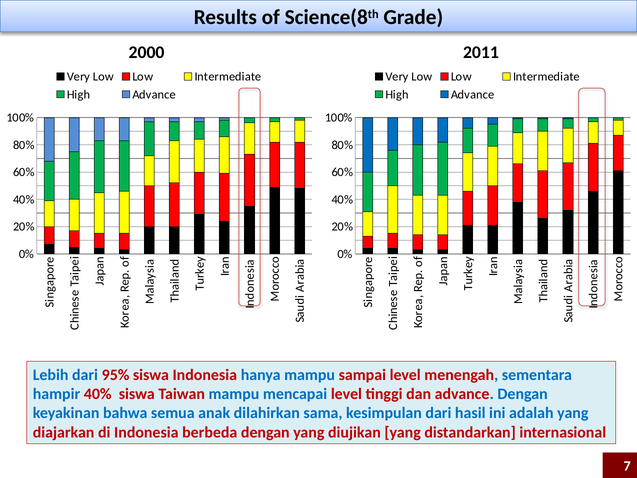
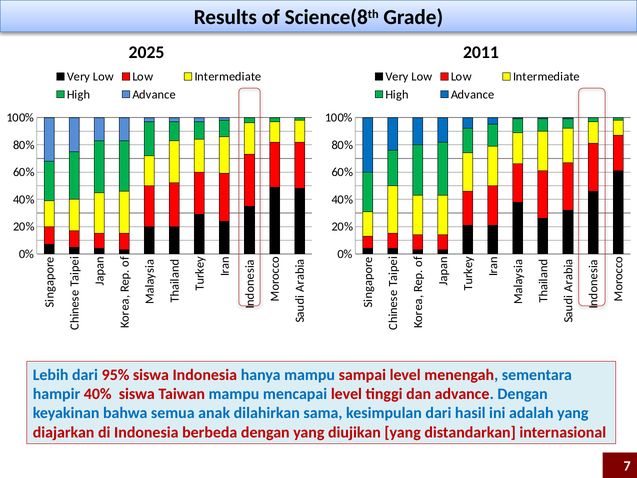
2000: 2000 -> 2025 (147, 52)
